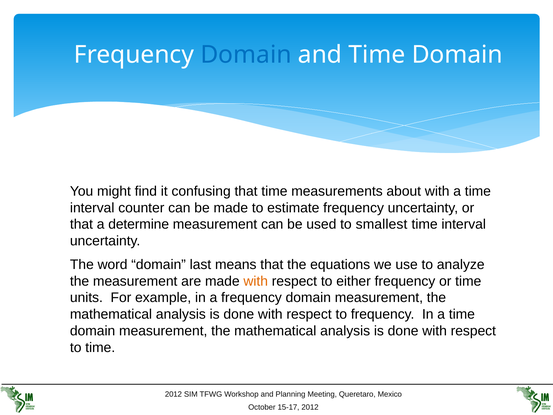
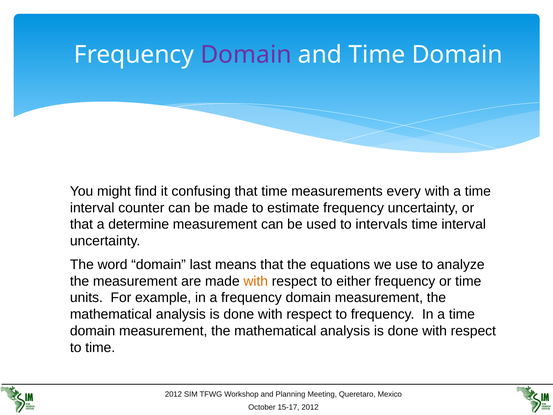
Domain colour: blue -> purple (246, 55)
about: about -> every (404, 191)
smallest: smallest -> intervals (382, 224)
